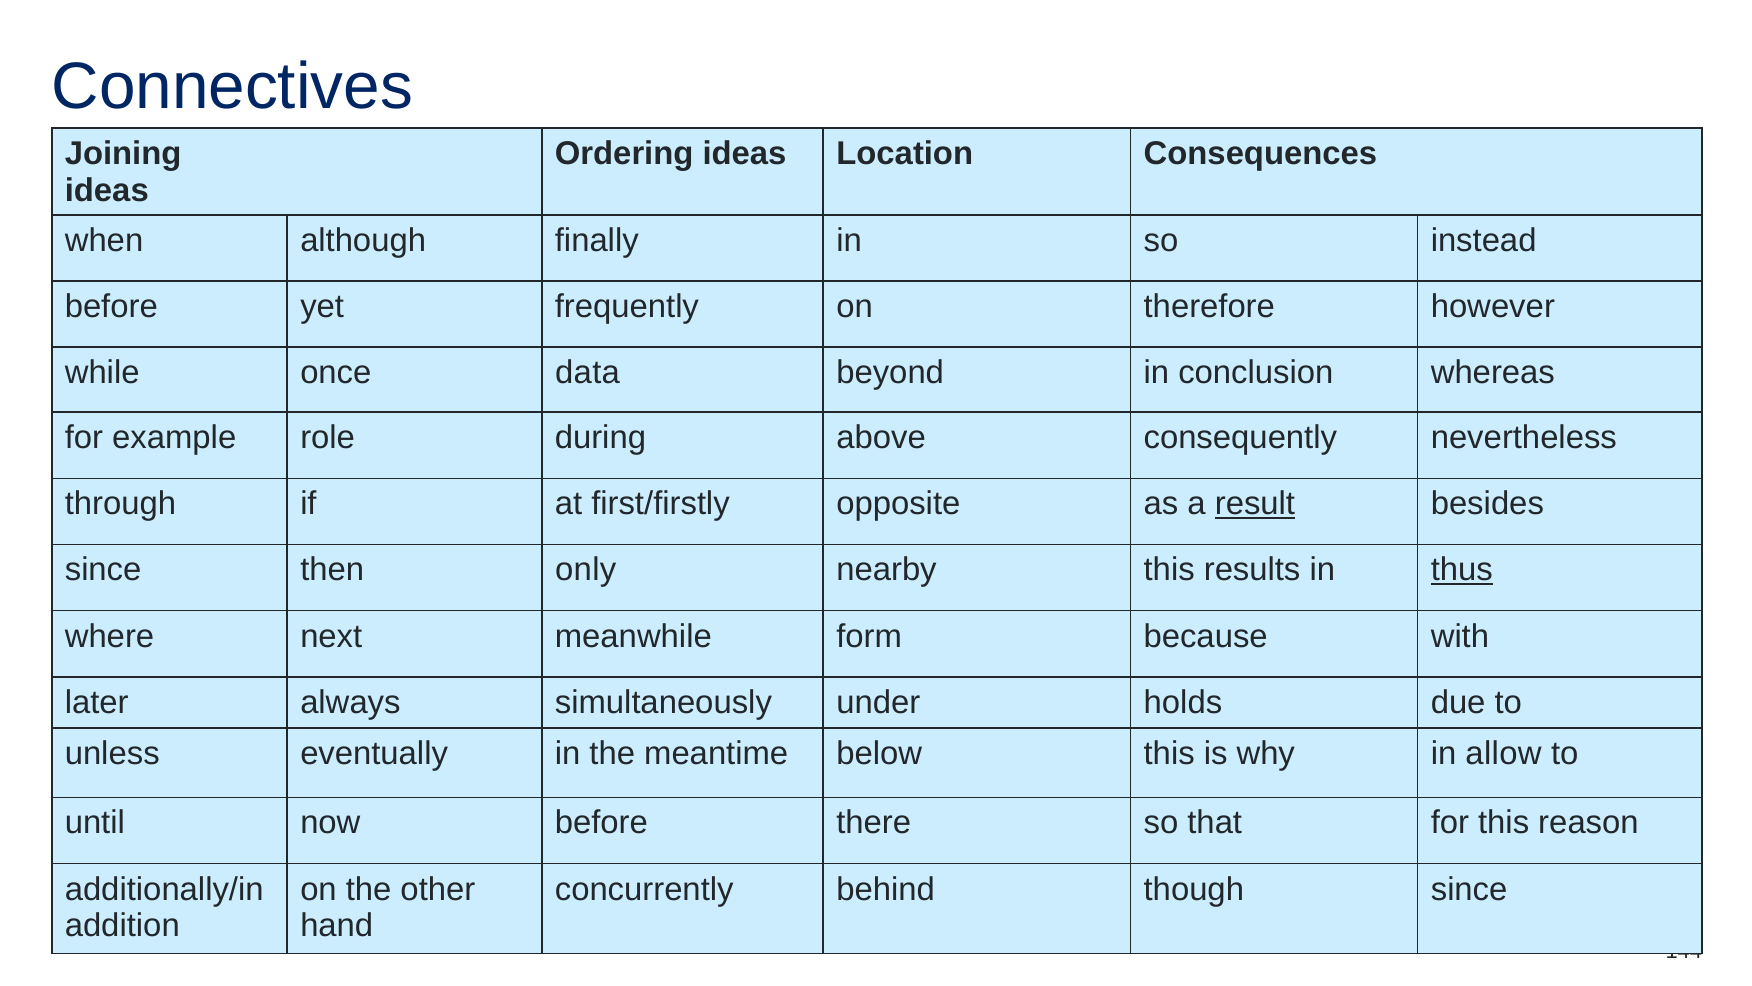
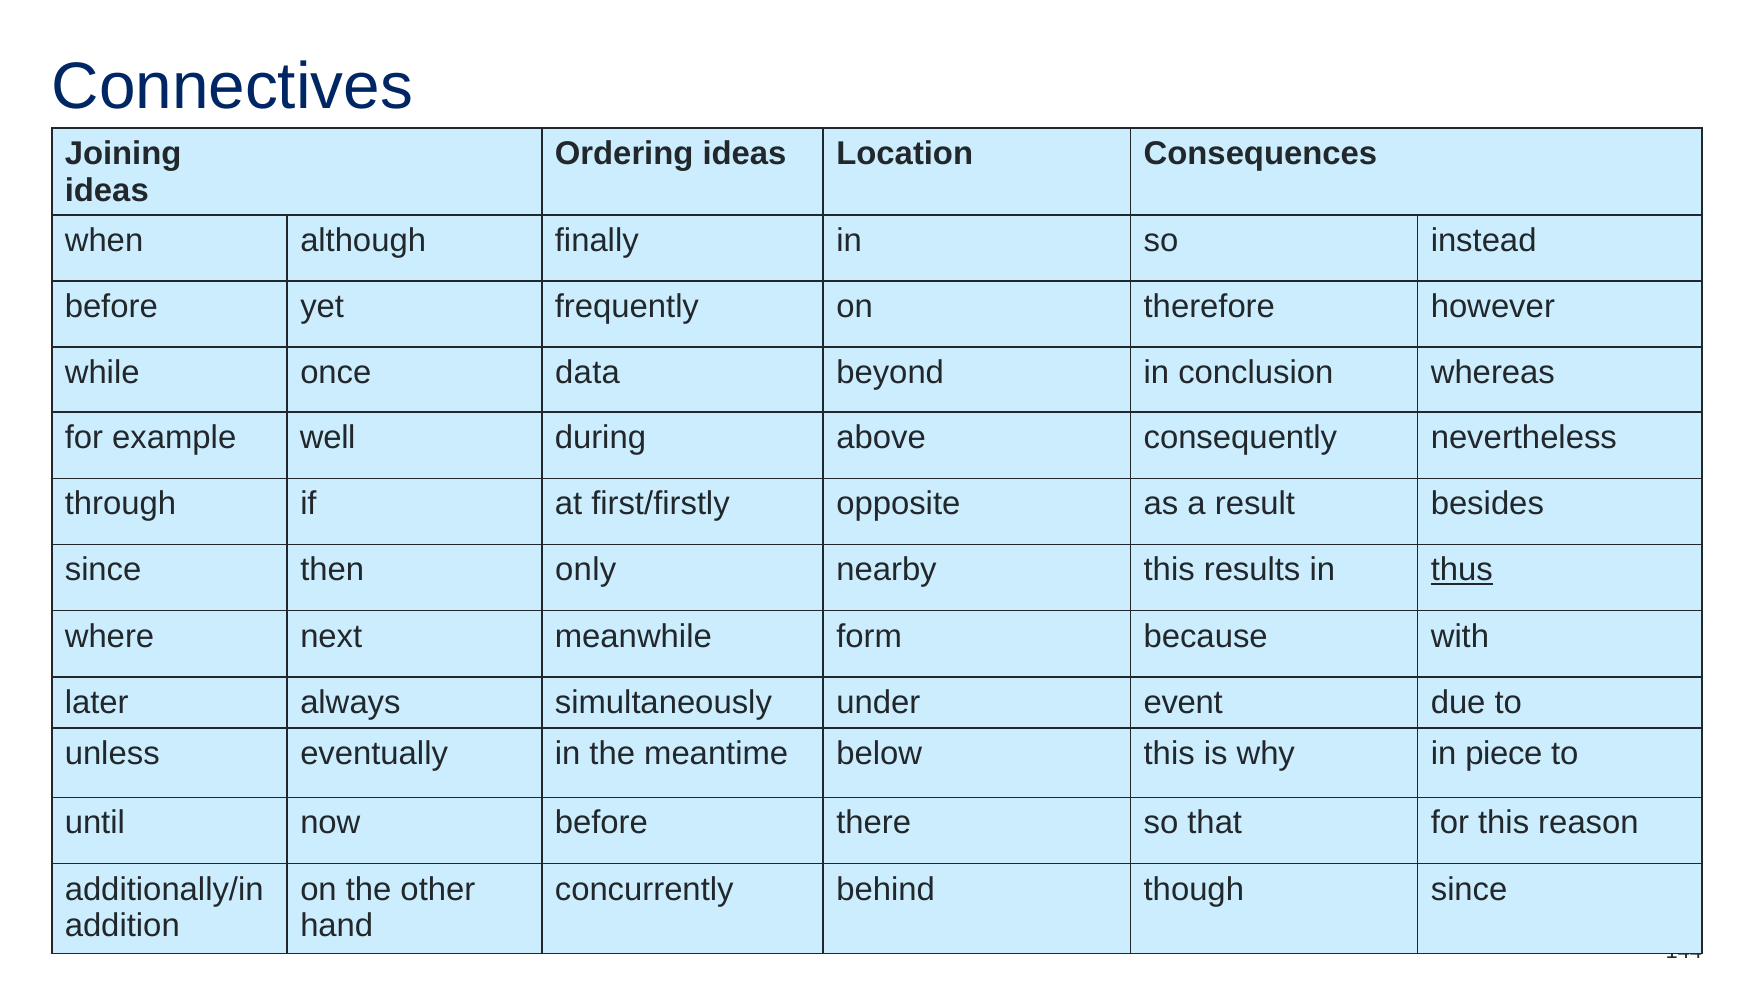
role: role -> well (328, 437)
result underline: present -> none (1255, 504)
holds: holds -> event (1183, 702)
allow: allow -> piece (1504, 753)
